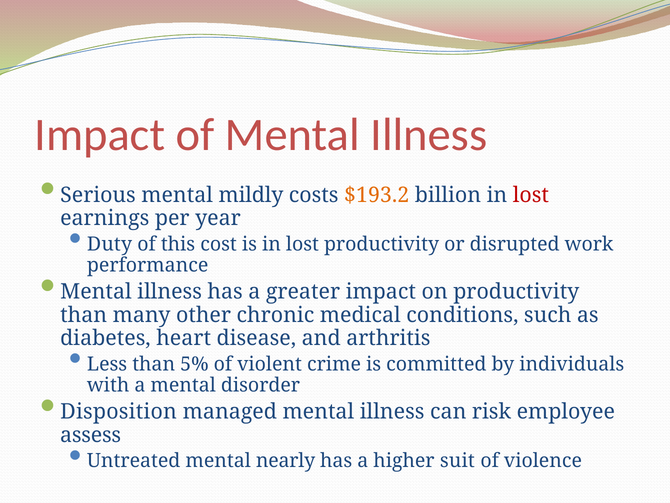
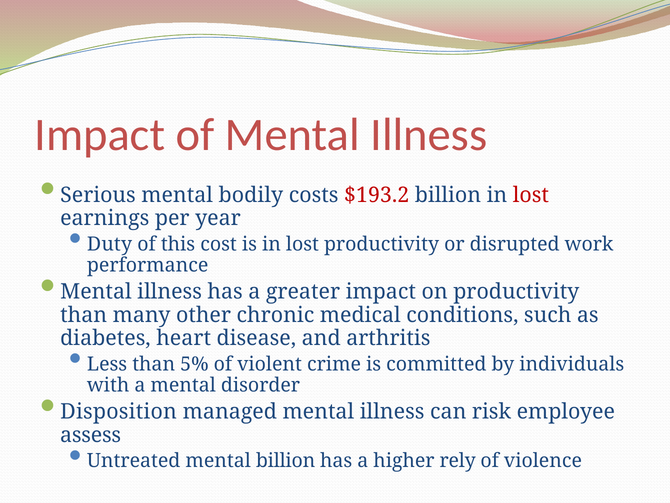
mildly: mildly -> bodily (251, 195)
$193.2 colour: orange -> red (377, 195)
mental nearly: nearly -> billion (286, 460)
suit: suit -> rely (458, 460)
